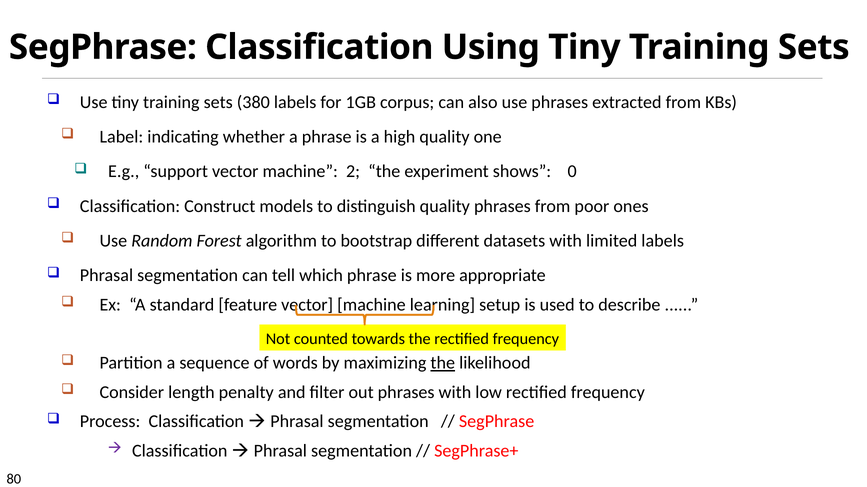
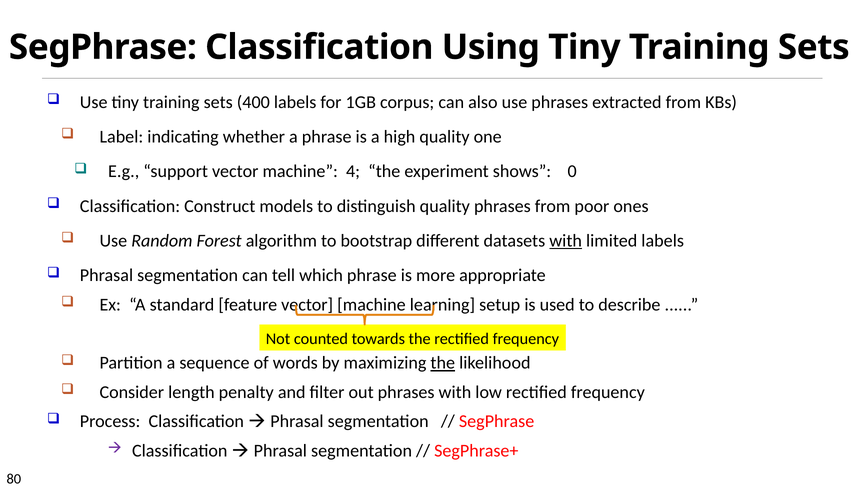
380: 380 -> 400 (253, 102)
2: 2 -> 4 (353, 172)
with underline: none -> present (566, 241)
